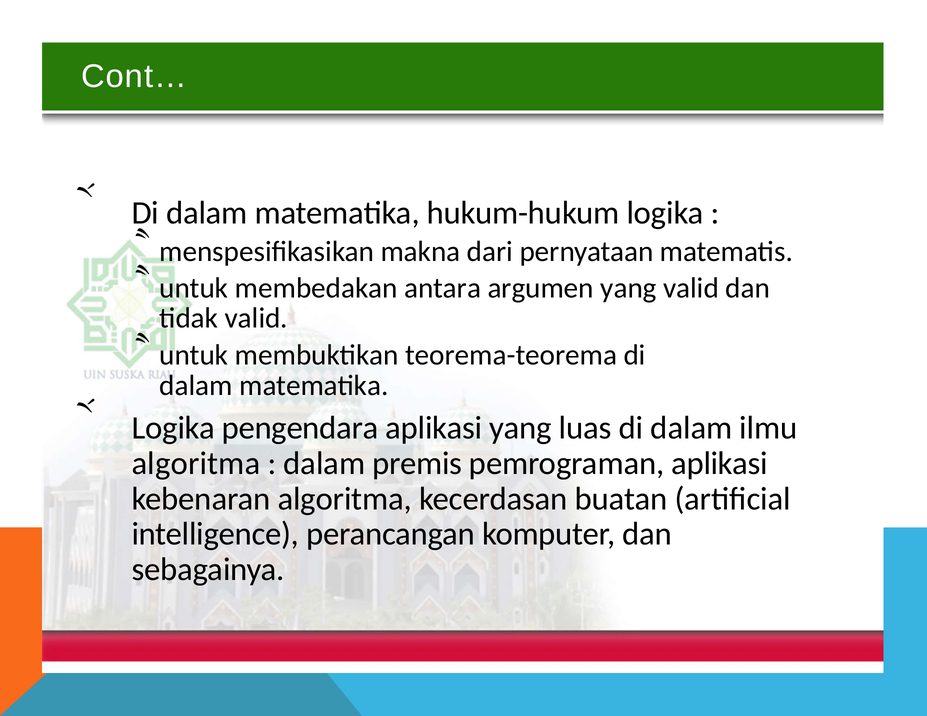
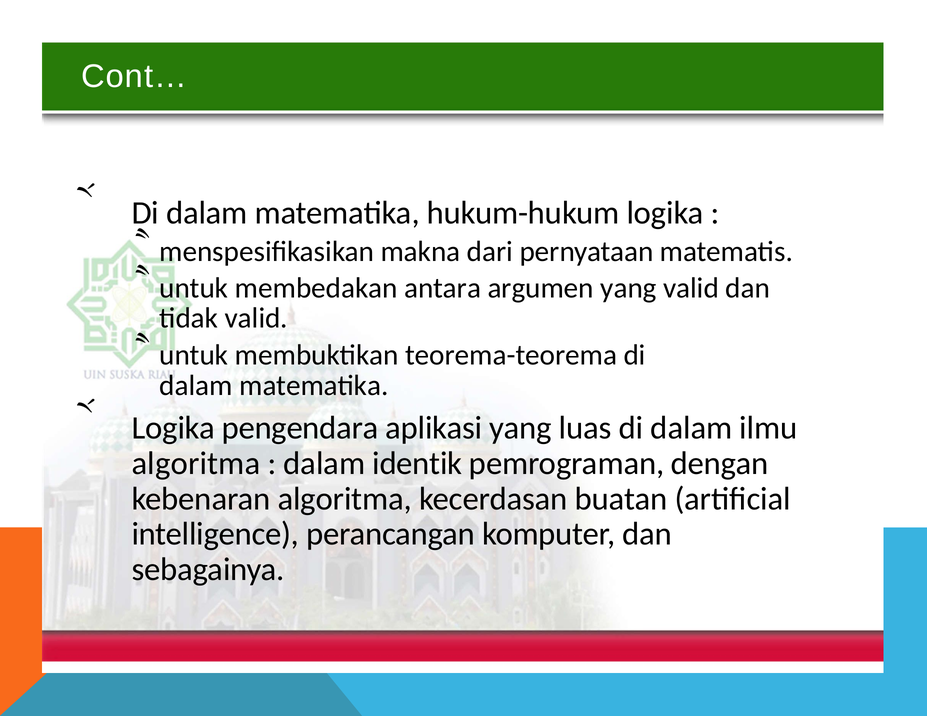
premis: premis -> identik (417, 464)
pemrograman aplikasi: aplikasi -> dengan (720, 464)
